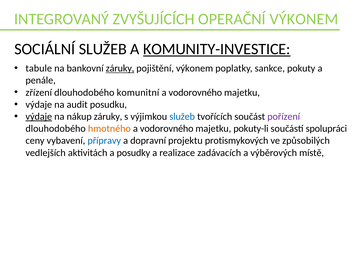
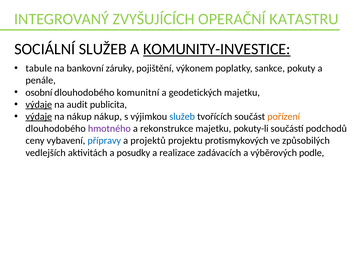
OPERAČNÍ VÝKONEM: VÝKONEM -> KATASTRU (304, 19)
záruky underline: present -> none (120, 68)
zřízení: zřízení -> osobní (39, 92)
vodorovného: vodorovného -> geodetických (195, 92)
výdaje underline: none -> present (39, 104)
posudku: posudku -> publicita (108, 104)
nákup záruky: záruky -> nákup (108, 116)
pořízení colour: purple -> orange (284, 116)
hmotného colour: orange -> purple (109, 128)
vodorovného: vodorovného -> rekonstrukce (167, 128)
spolupráci: spolupráci -> podchodů (326, 128)
dopravní: dopravní -> projektů (148, 141)
místě: místě -> podle (312, 153)
